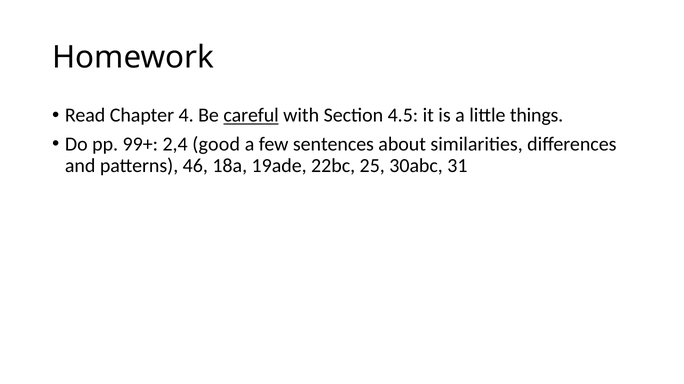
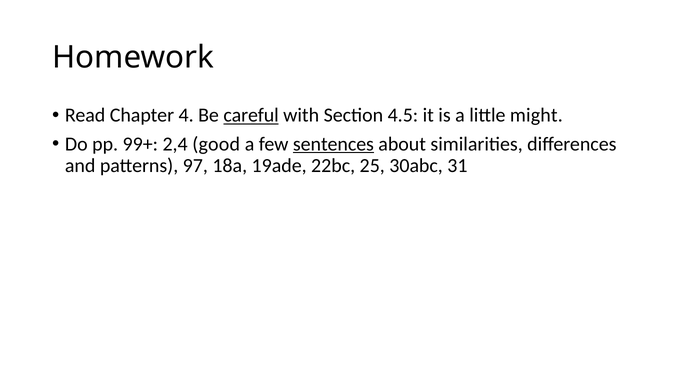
things: things -> might (536, 116)
sentences underline: none -> present (333, 144)
46: 46 -> 97 (195, 166)
